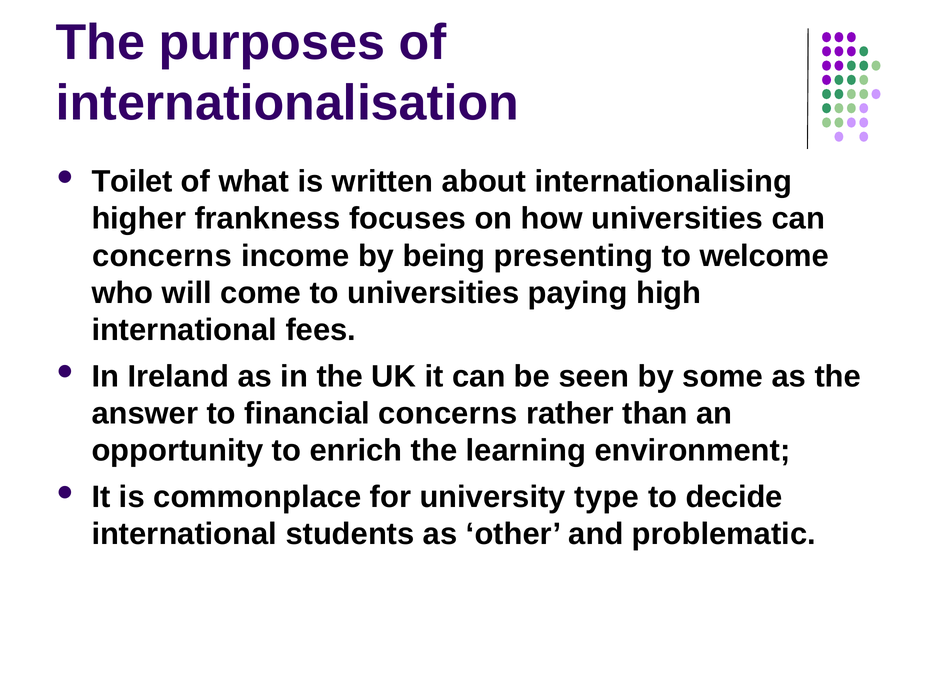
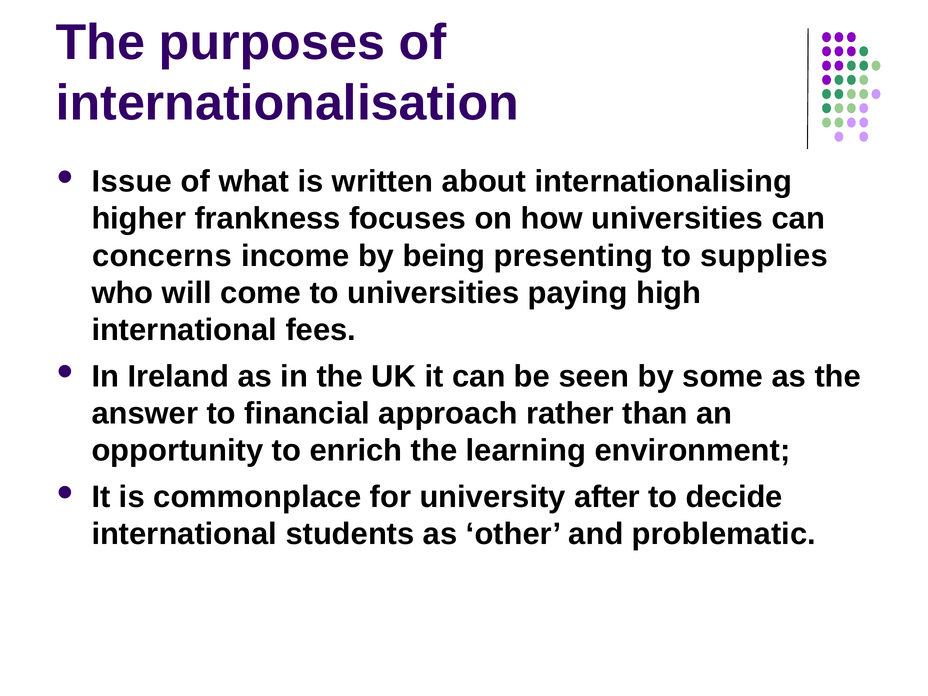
Toilet: Toilet -> Issue (132, 182)
welcome: welcome -> supplies (764, 256)
financial concerns: concerns -> approach (448, 414)
type: type -> after (607, 497)
